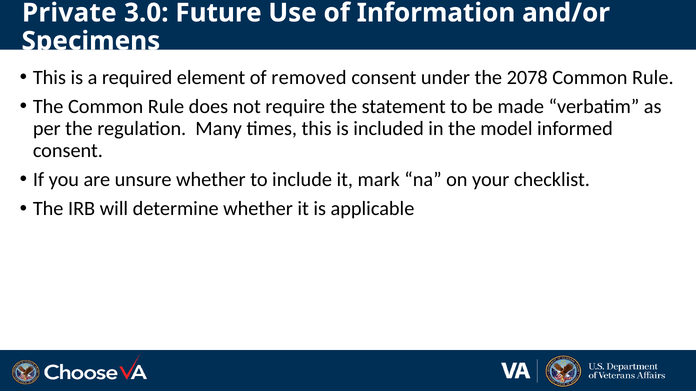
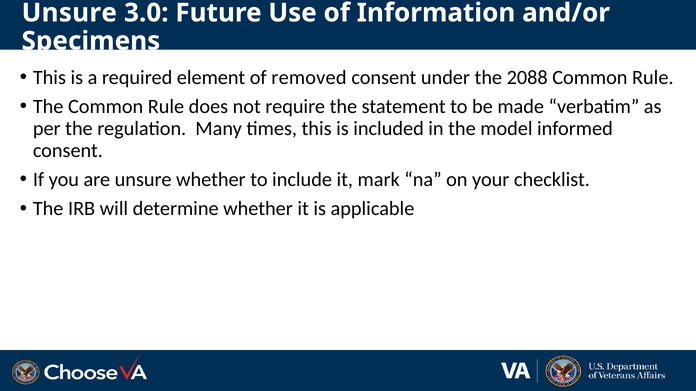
Private: Private -> Unsure (69, 13)
2078: 2078 -> 2088 (527, 78)
